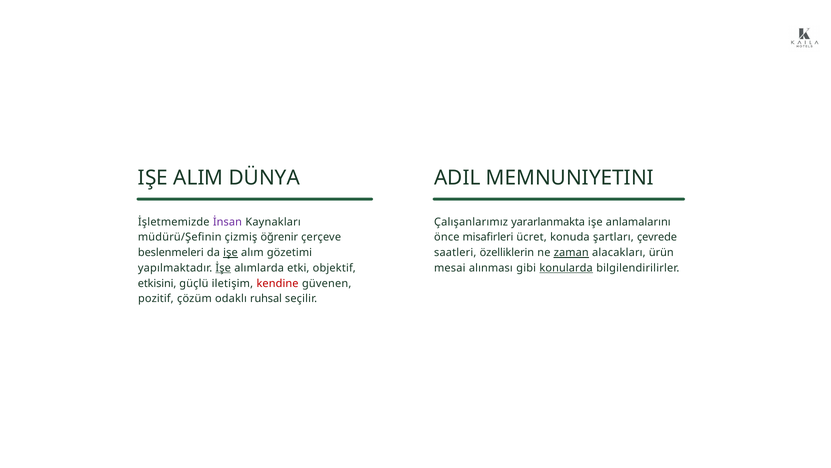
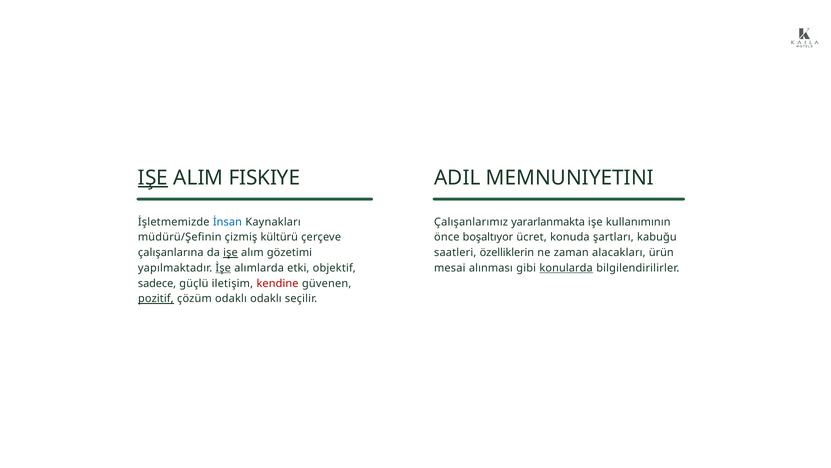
IŞE underline: none -> present (153, 178)
DÜNYA: DÜNYA -> FISKIYE (264, 178)
İnsan colour: purple -> blue (227, 222)
anlamalarını: anlamalarını -> kullanımının (638, 222)
öğrenir: öğrenir -> kültürü (279, 237)
misafirleri: misafirleri -> boşaltıyor (488, 237)
çevrede: çevrede -> kabuğu (657, 237)
beslenmeleri: beslenmeleri -> çalışanlarına (171, 252)
zaman underline: present -> none (571, 252)
etkisini: etkisini -> sadece (157, 283)
pozitif underline: none -> present (156, 298)
odaklı ruhsal: ruhsal -> odaklı (266, 298)
